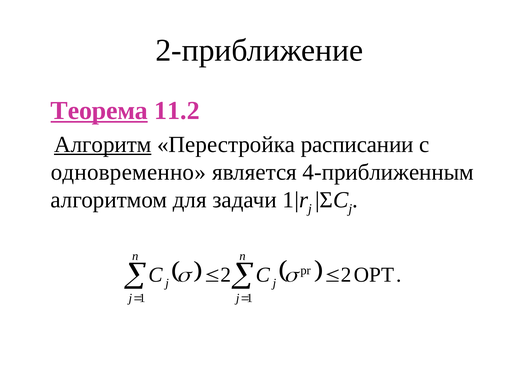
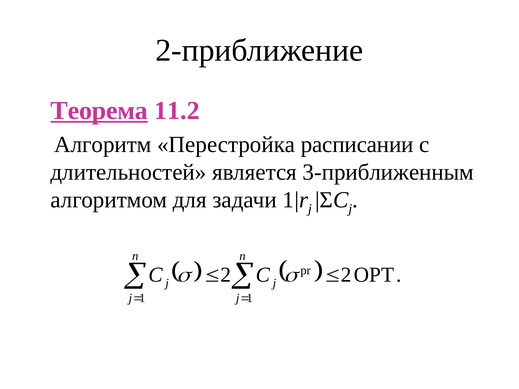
Алгоритм underline: present -> none (103, 145)
одновременно: одновременно -> длительностей (128, 172)
4-приближенным: 4-приближенным -> 3-приближенным (388, 172)
